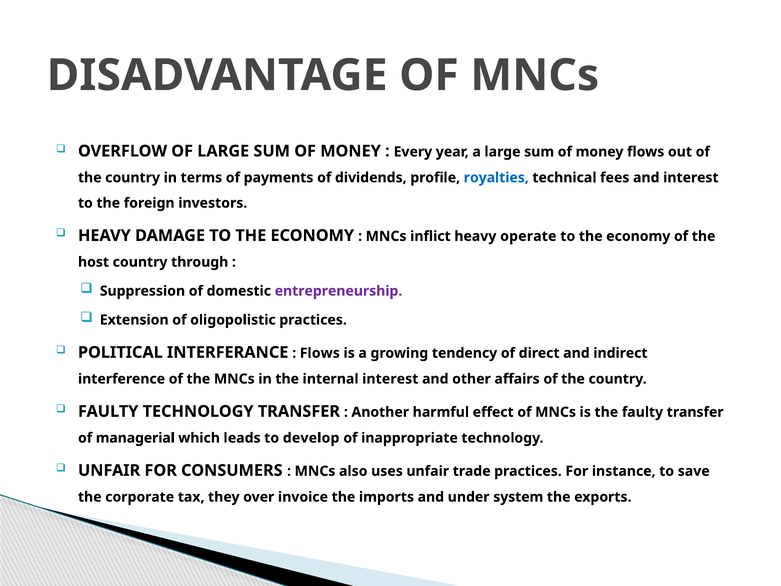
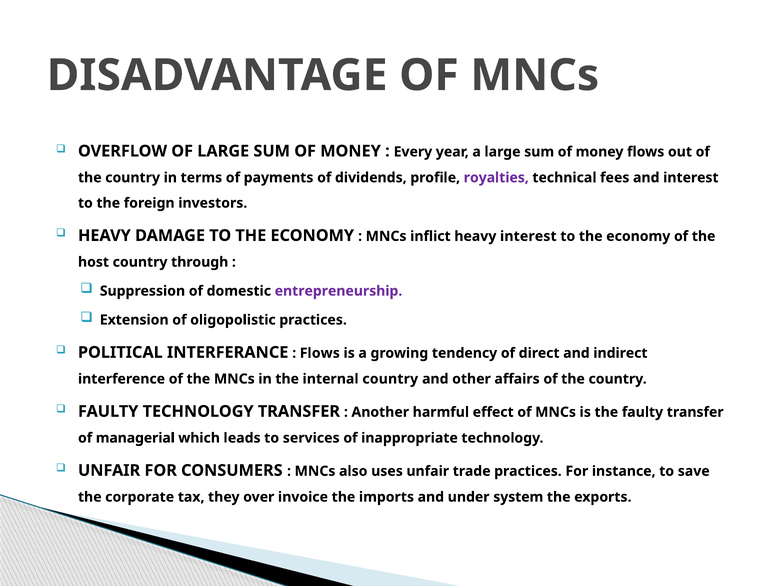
royalties colour: blue -> purple (496, 178)
heavy operate: operate -> interest (528, 236)
internal interest: interest -> country (390, 379)
develop: develop -> services (311, 438)
